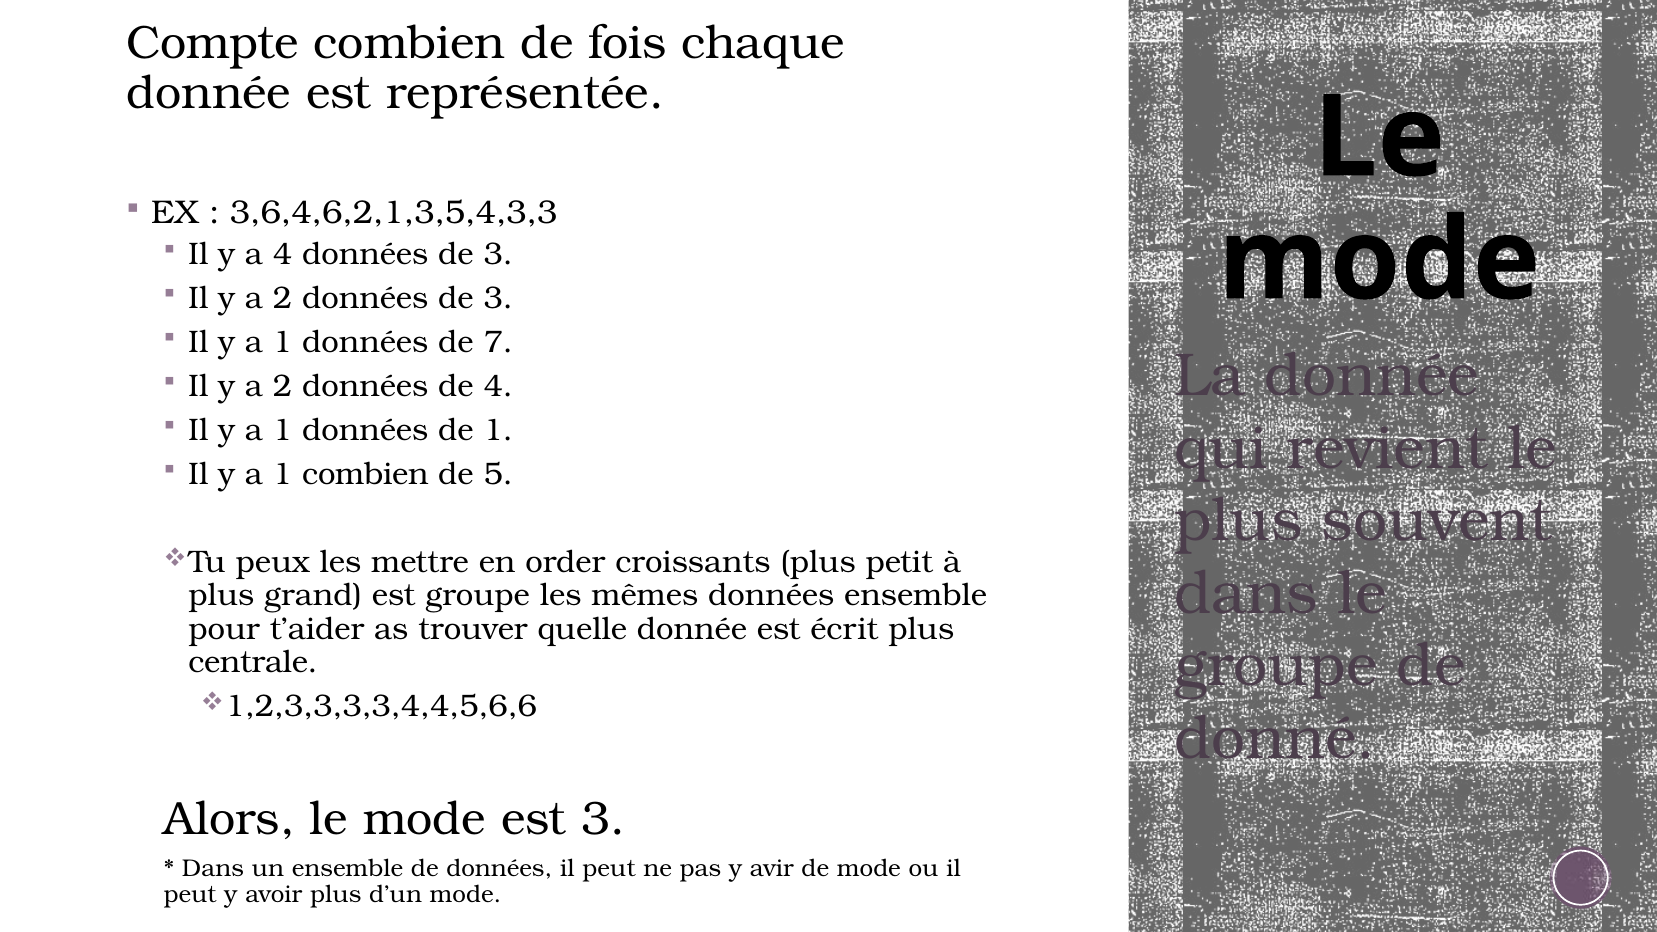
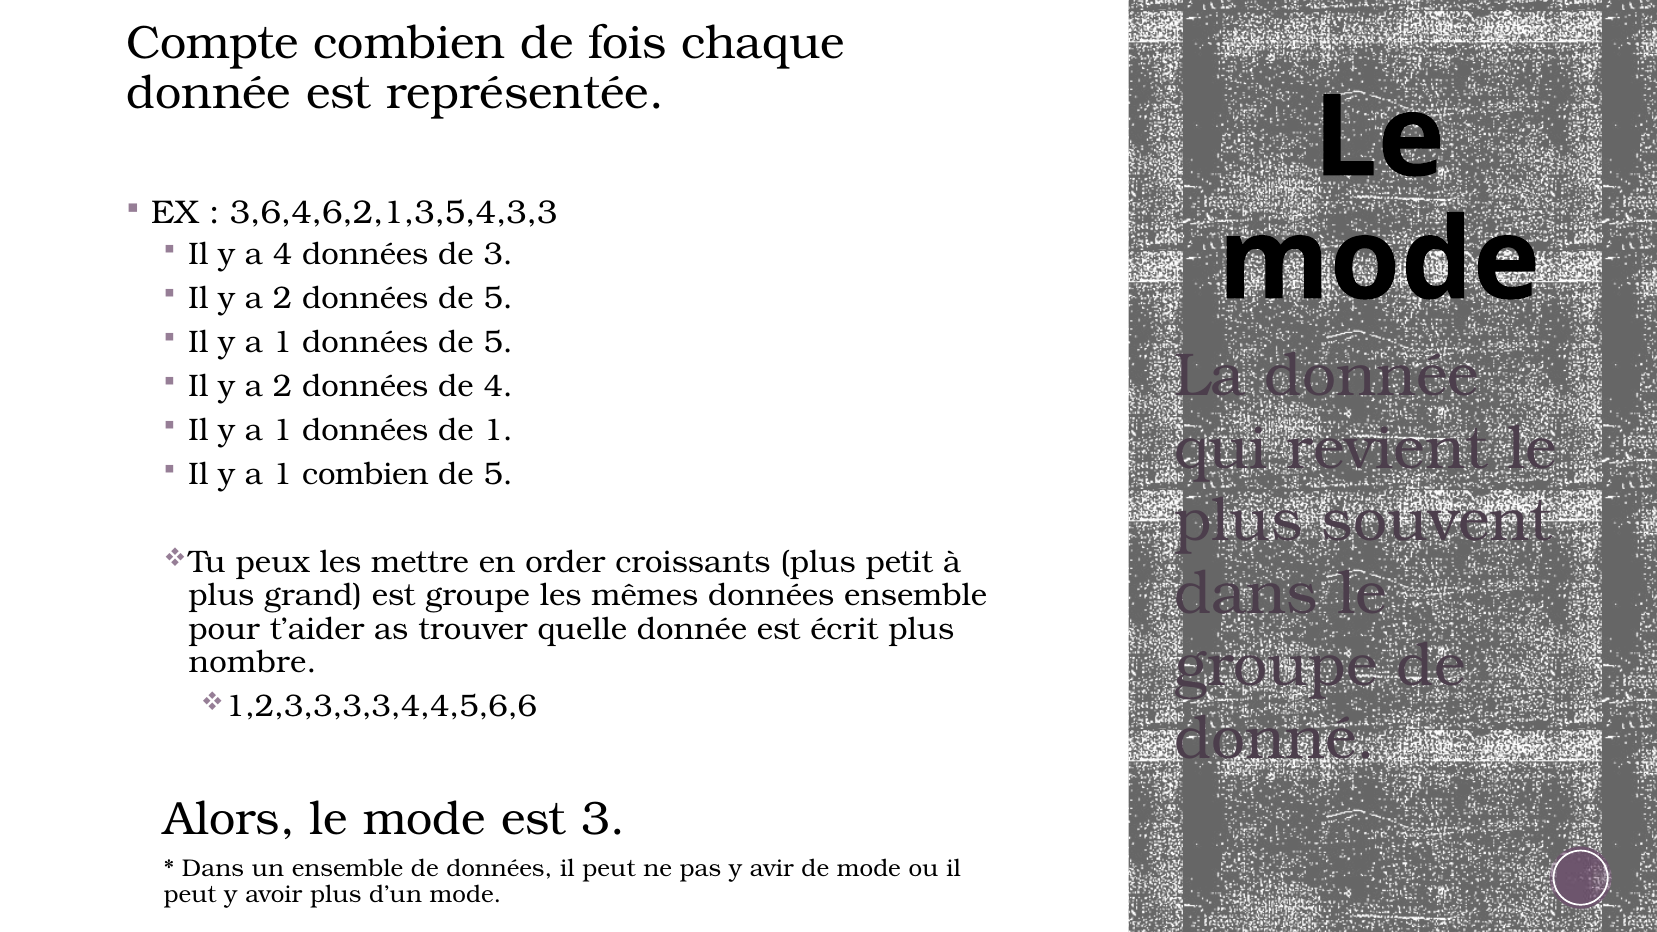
2 données de 3: 3 -> 5 (498, 298)
1 données de 7: 7 -> 5 (498, 342)
centrale: centrale -> nombre (253, 663)
